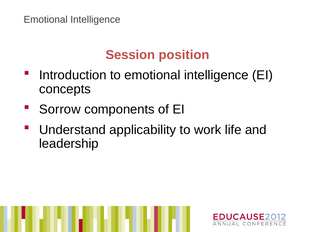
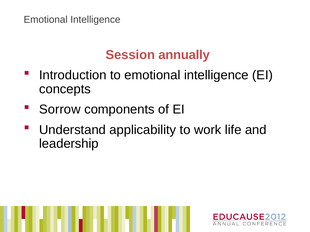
position: position -> annually (184, 55)
